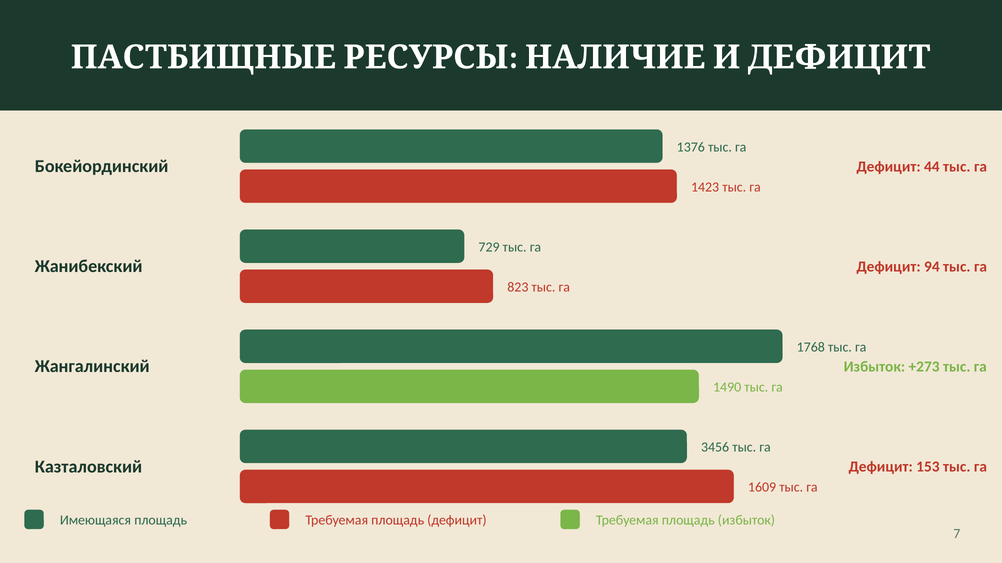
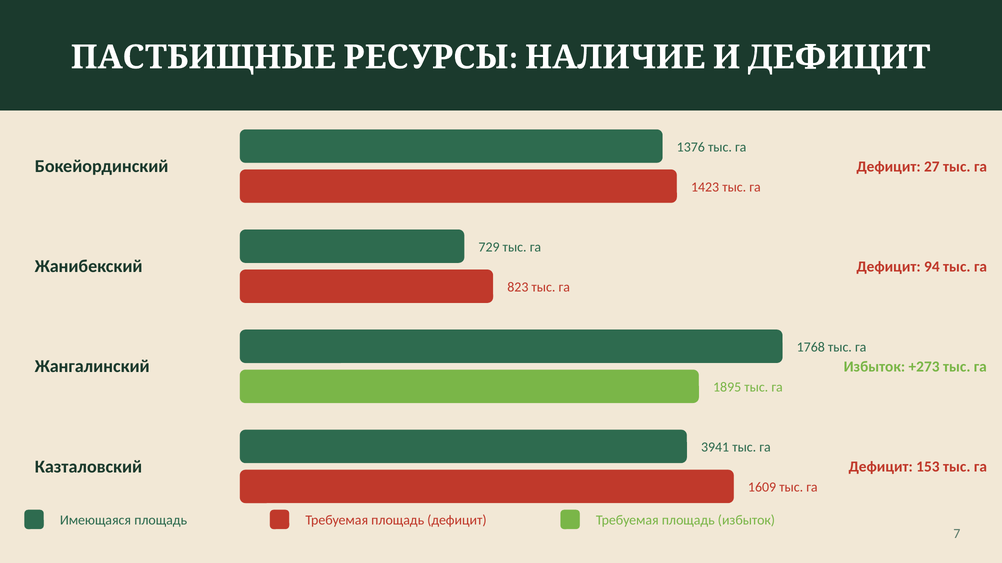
44: 44 -> 27 (932, 167)
1490: 1490 -> 1895 (727, 388)
3456: 3456 -> 3941 (715, 448)
